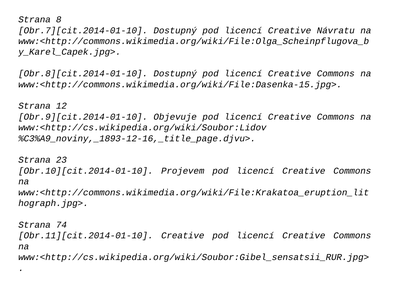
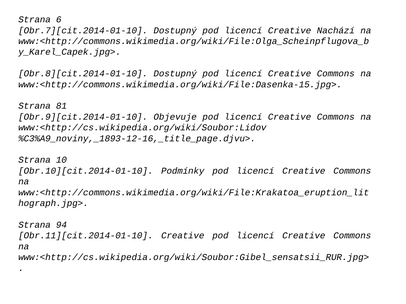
8: 8 -> 6 (59, 20)
Návratu: Návratu -> Nachází (336, 30)
12: 12 -> 81 (61, 106)
23: 23 -> 10 (61, 160)
Projevem: Projevem -> Podmínky (183, 171)
74: 74 -> 94 (61, 225)
